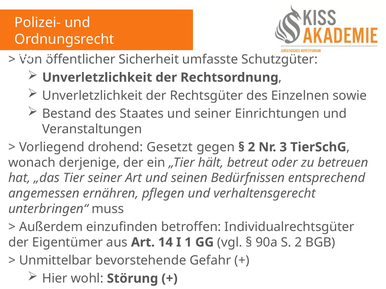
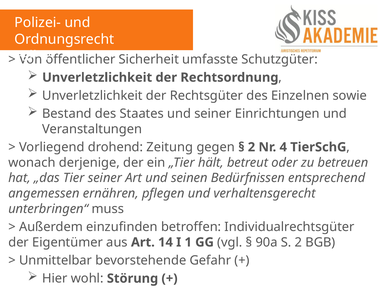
Gesetzt: Gesetzt -> Zeitung (170, 147)
3: 3 -> 4 (283, 147)
